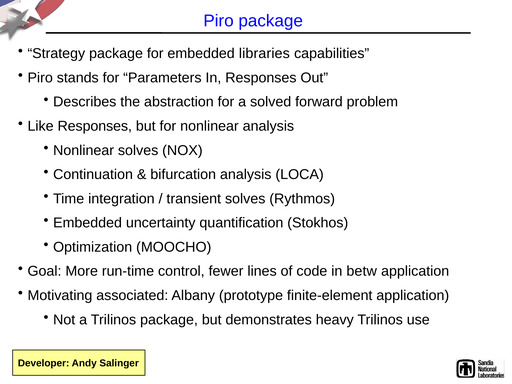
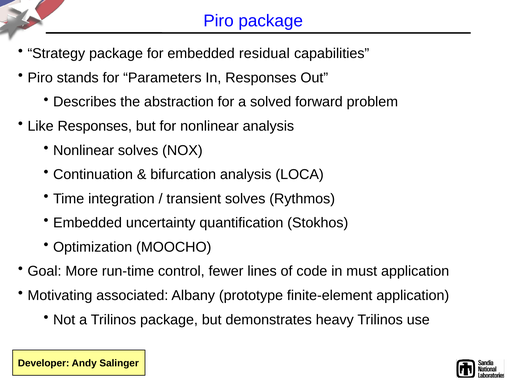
libraries: libraries -> residual (264, 54)
betw: betw -> must (362, 271)
